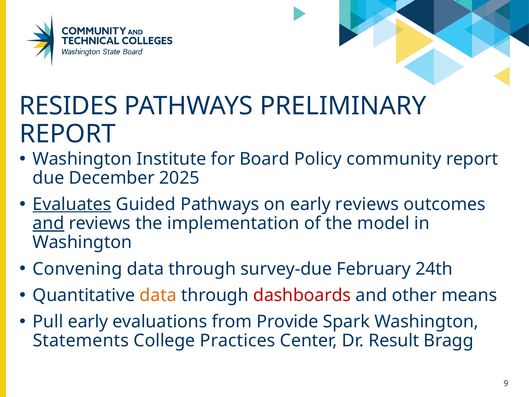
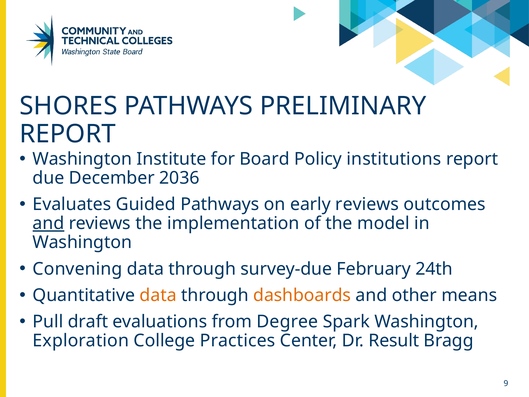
RESIDES: RESIDES -> SHORES (68, 106)
community: community -> institutions (394, 159)
2025: 2025 -> 2036 (179, 178)
Evaluates underline: present -> none (72, 204)
dashboards colour: red -> orange (302, 295)
Pull early: early -> draft (88, 321)
Provide: Provide -> Degree (287, 321)
Statements: Statements -> Exploration (81, 340)
